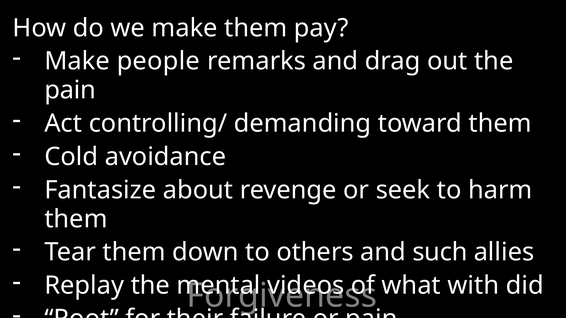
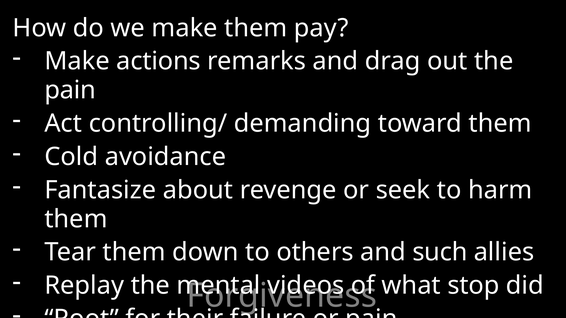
people: people -> actions (159, 61)
with: with -> stop (473, 286)
